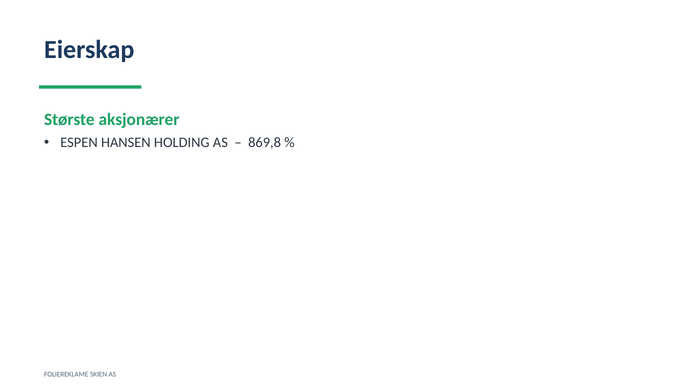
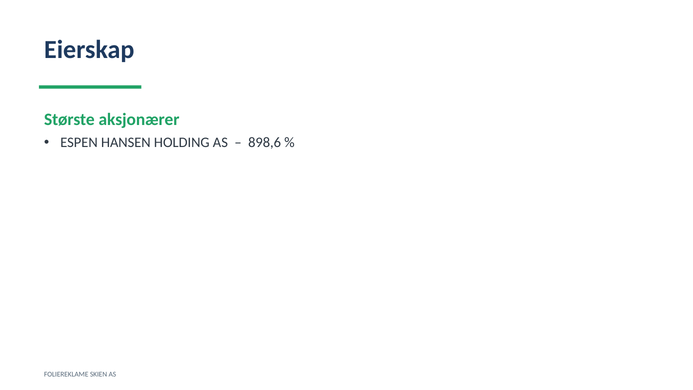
869,8: 869,8 -> 898,6 (265, 143)
